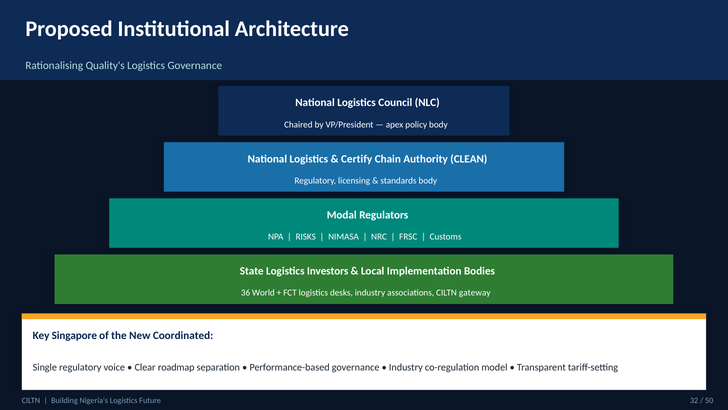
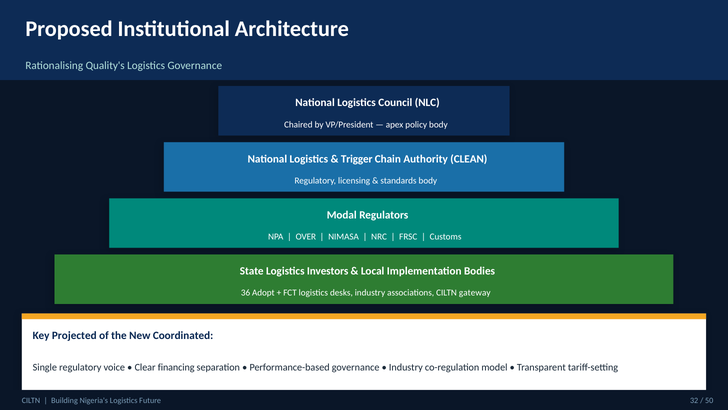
Certify: Certify -> Trigger (357, 159)
RISKS: RISKS -> OVER (306, 236)
World: World -> Adopt (263, 293)
Singapore: Singapore -> Projected (74, 335)
roadmap: roadmap -> financing (176, 367)
